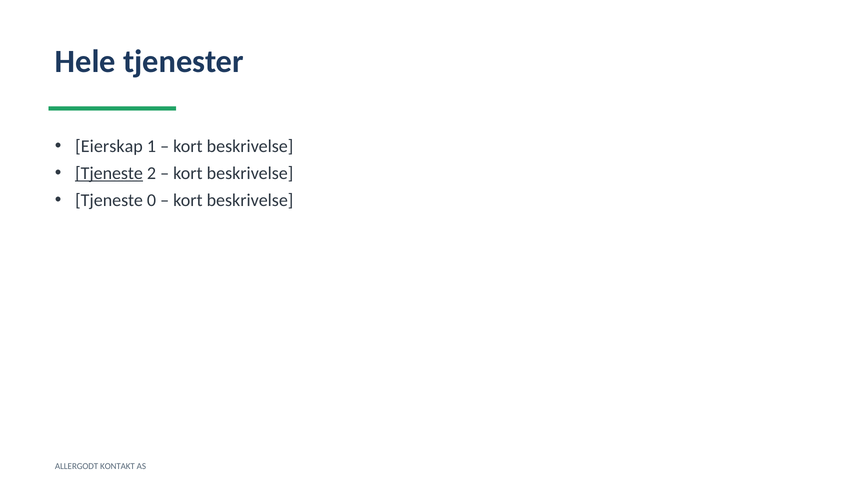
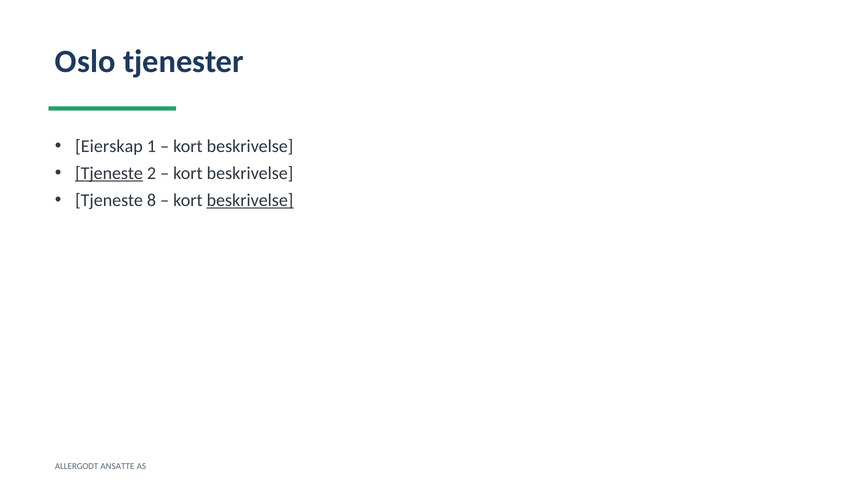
Hele: Hele -> Oslo (85, 62)
0: 0 -> 8 (151, 200)
beskrivelse underline: none -> present (250, 200)
KONTAKT: KONTAKT -> ANSATTE (117, 466)
